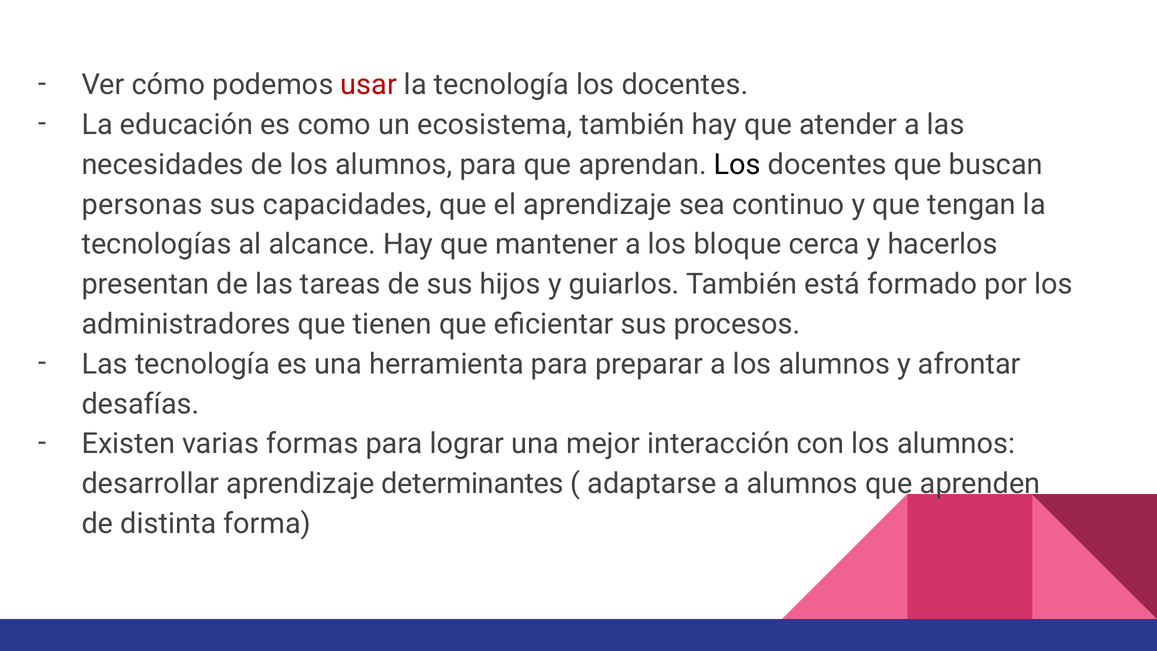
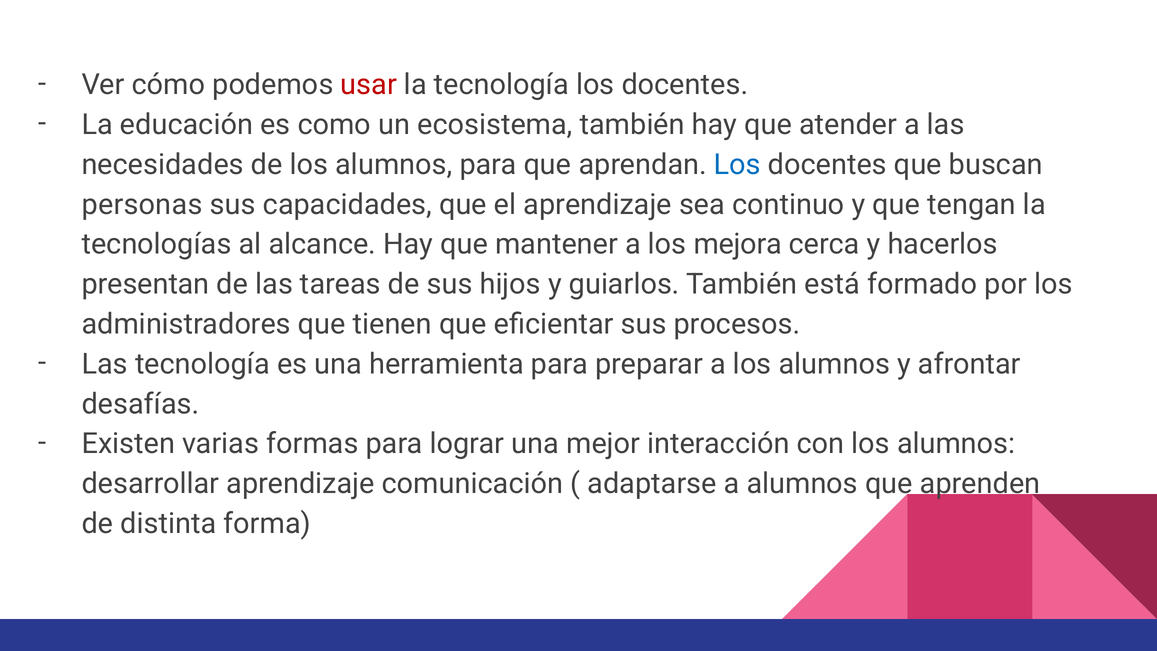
Los colour: black -> blue (737, 165)
bloque: bloque -> mejora (738, 244)
determinantes: determinantes -> comunicación (472, 484)
